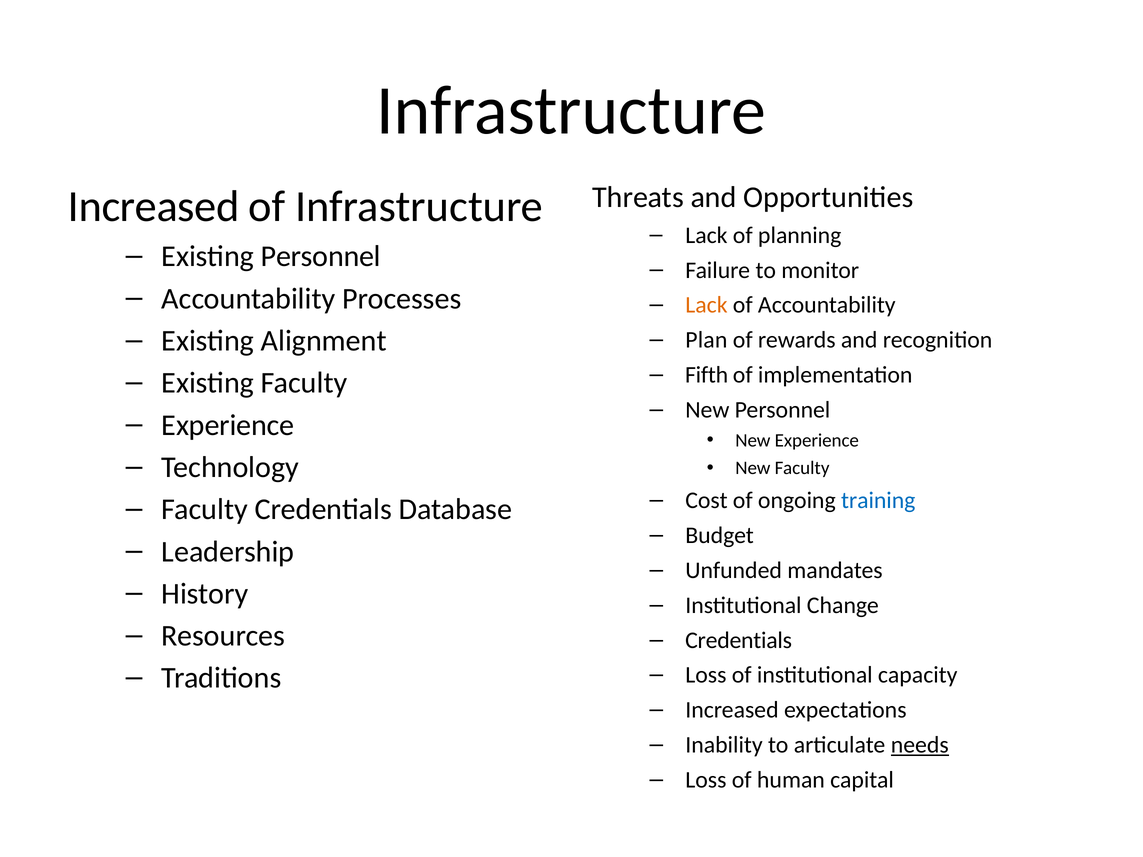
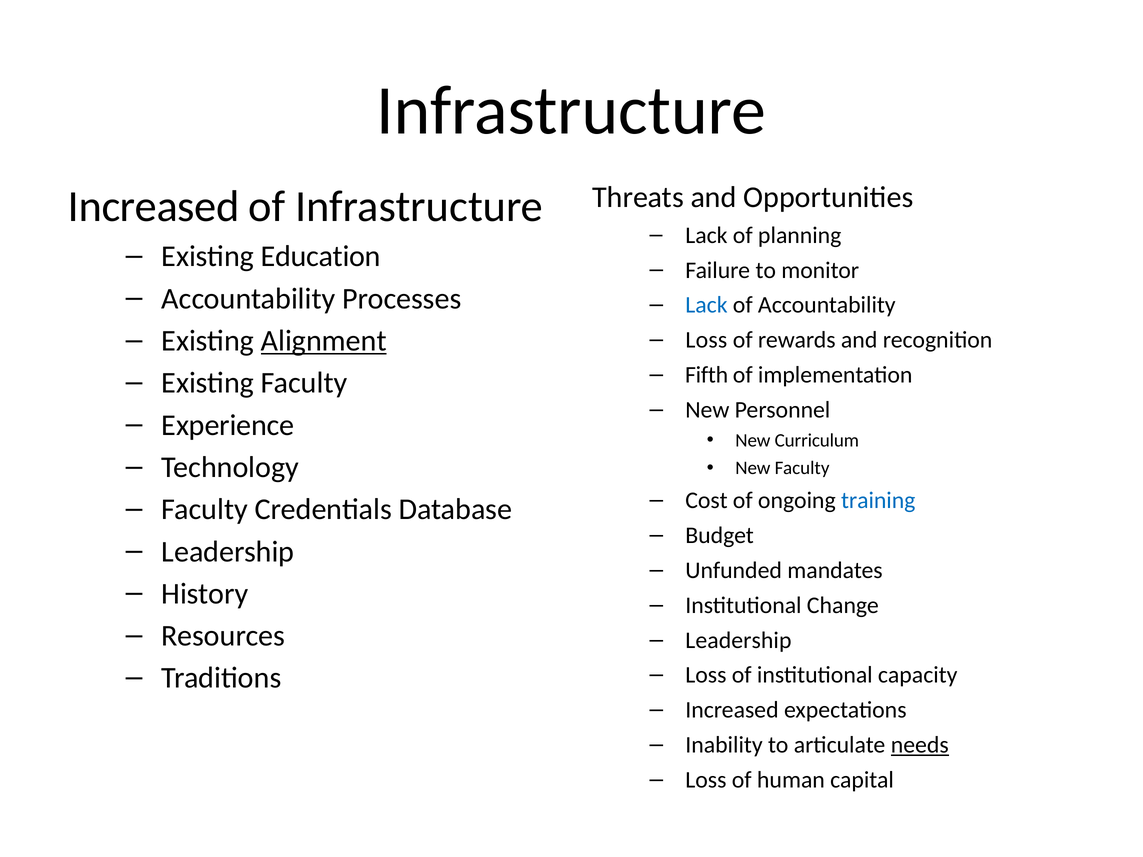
Existing Personnel: Personnel -> Education (321, 257)
Lack colour: orange -> blue (706, 305)
Alignment underline: none -> present (324, 341)
Plan: Plan -> Loss (706, 340)
New Experience: Experience -> Curriculum (817, 440)
Credentials: Credentials -> Leadership (738, 640)
